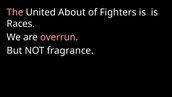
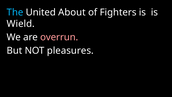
The colour: pink -> light blue (15, 12)
Races: Races -> Wield (21, 24)
fragrance: fragrance -> pleasures (70, 50)
